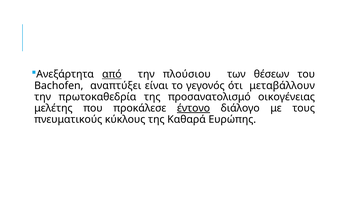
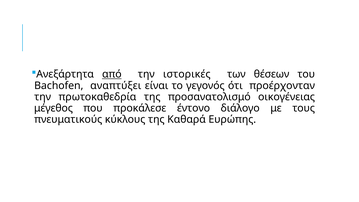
πλούσιου: πλούσιου -> ιστορικές (187, 74)
μεταβάλλουν: μεταβάλλουν -> προέρχονταν (282, 86)
μελέτης: μελέτης -> μέγεθος (53, 108)
έντονο underline: present -> none (194, 108)
